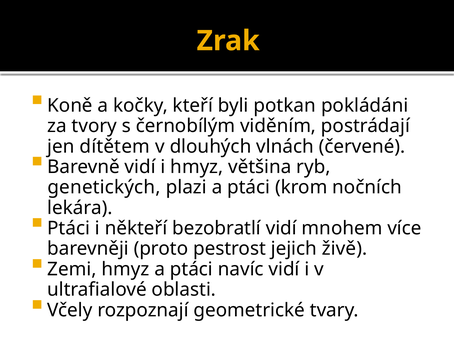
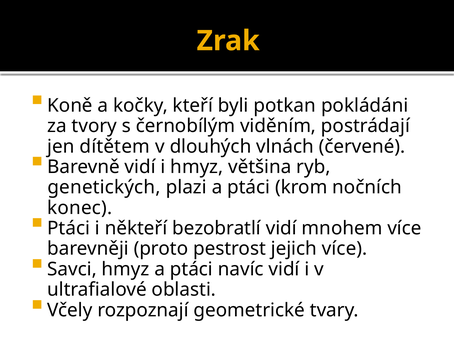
lekára: lekára -> konec (80, 207)
jejich živě: živě -> více (345, 248)
Zemi: Zemi -> Savci (72, 269)
